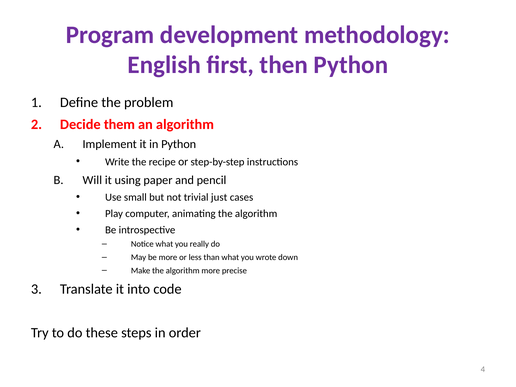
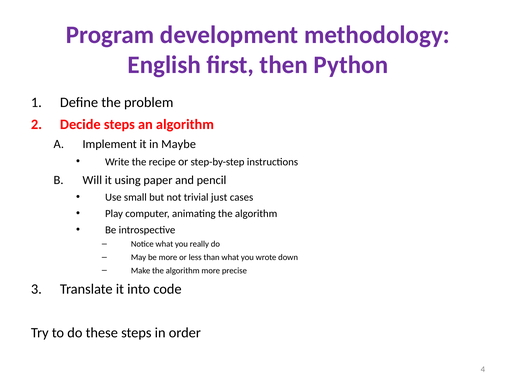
Decide them: them -> steps (119, 124)
in Python: Python -> Maybe (179, 144)
